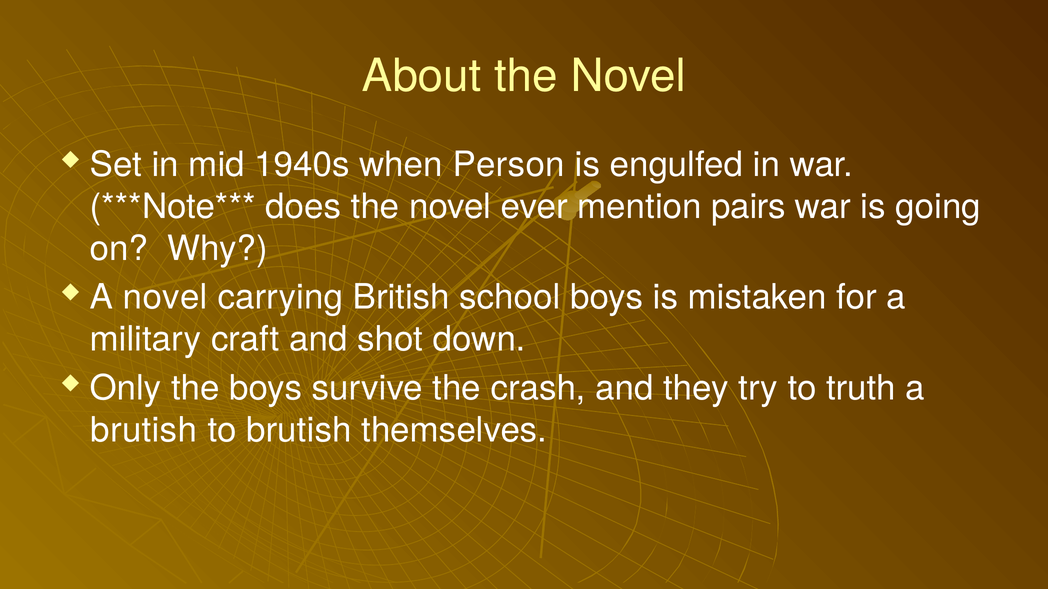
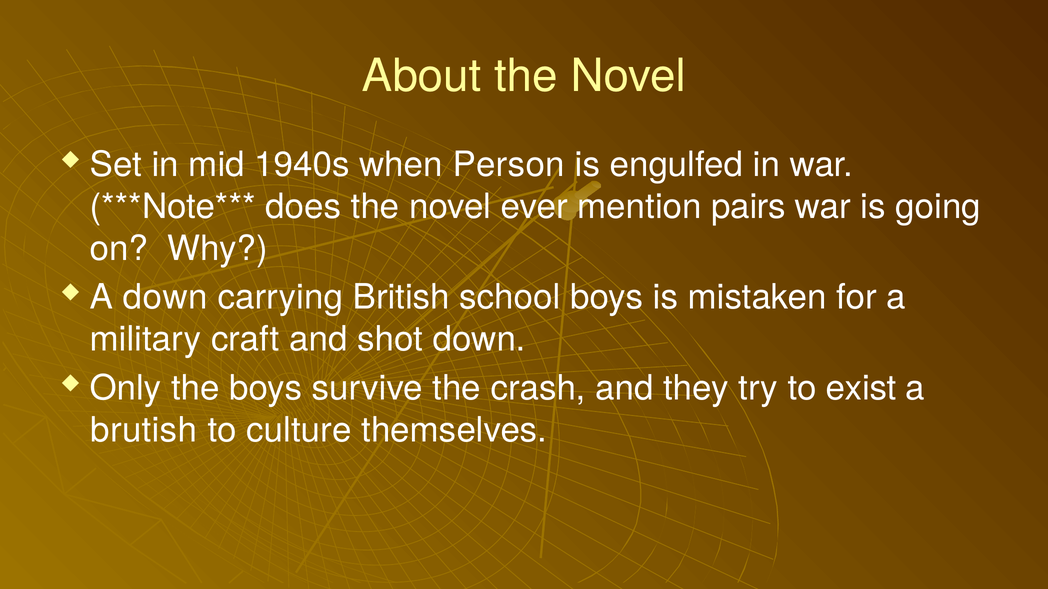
A novel: novel -> down (165, 298)
truth: truth -> exist (861, 389)
to brutish: brutish -> culture (299, 430)
